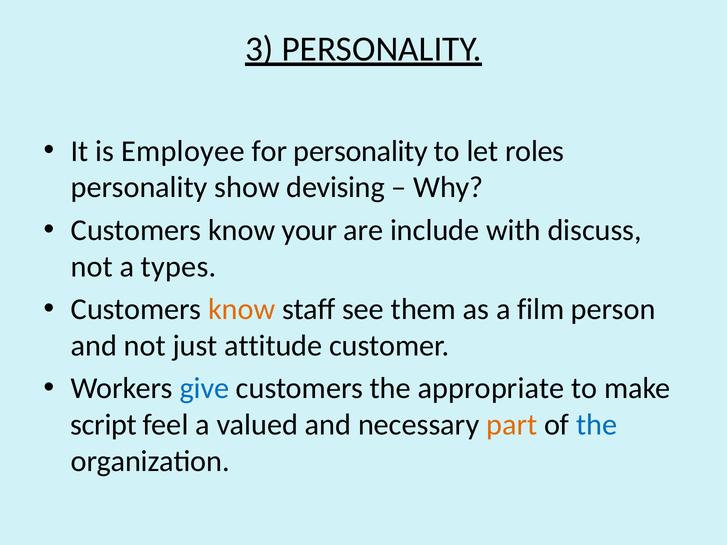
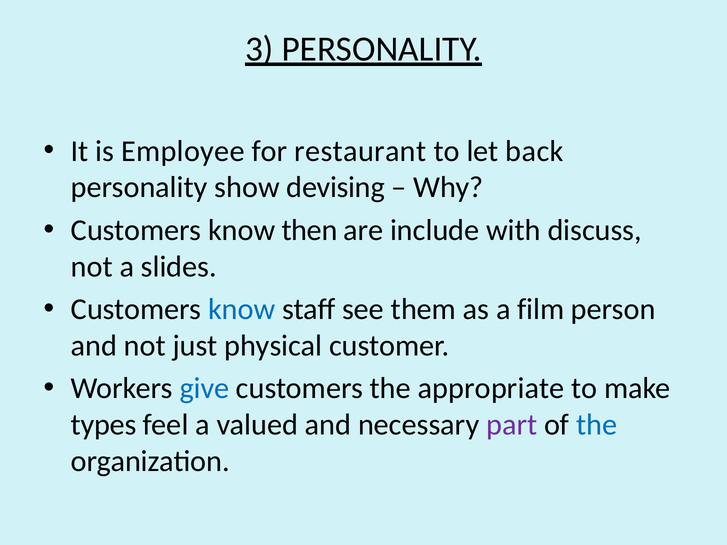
for personality: personality -> restaurant (360, 151)
roles: roles -> back (534, 151)
your: your -> then (310, 230)
types: types -> slides (179, 267)
know colour: orange -> blue (242, 309)
attitude: attitude -> physical (273, 346)
script: script -> types (104, 425)
part colour: orange -> purple (512, 425)
